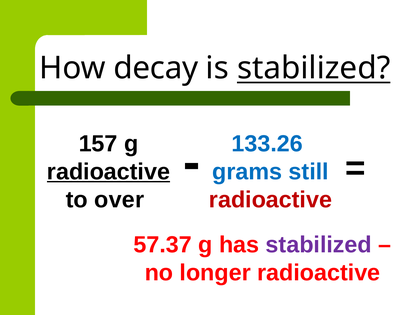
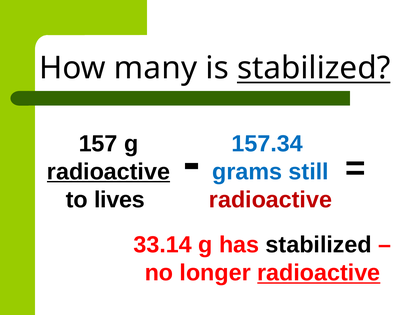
decay: decay -> many (156, 68)
133.26: 133.26 -> 157.34 (267, 144)
over: over -> lives (120, 200)
57.37: 57.37 -> 33.14 (163, 245)
stabilized colour: purple -> black (319, 245)
radioactive underline: none -> present (319, 273)
